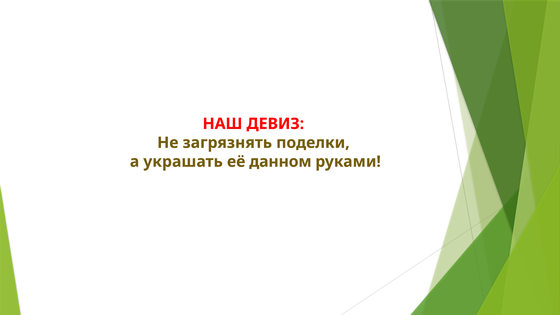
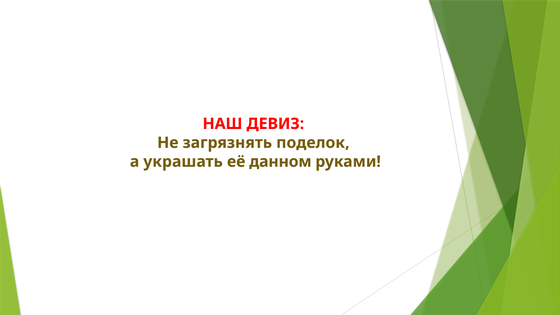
поделки: поделки -> поделок (313, 143)
